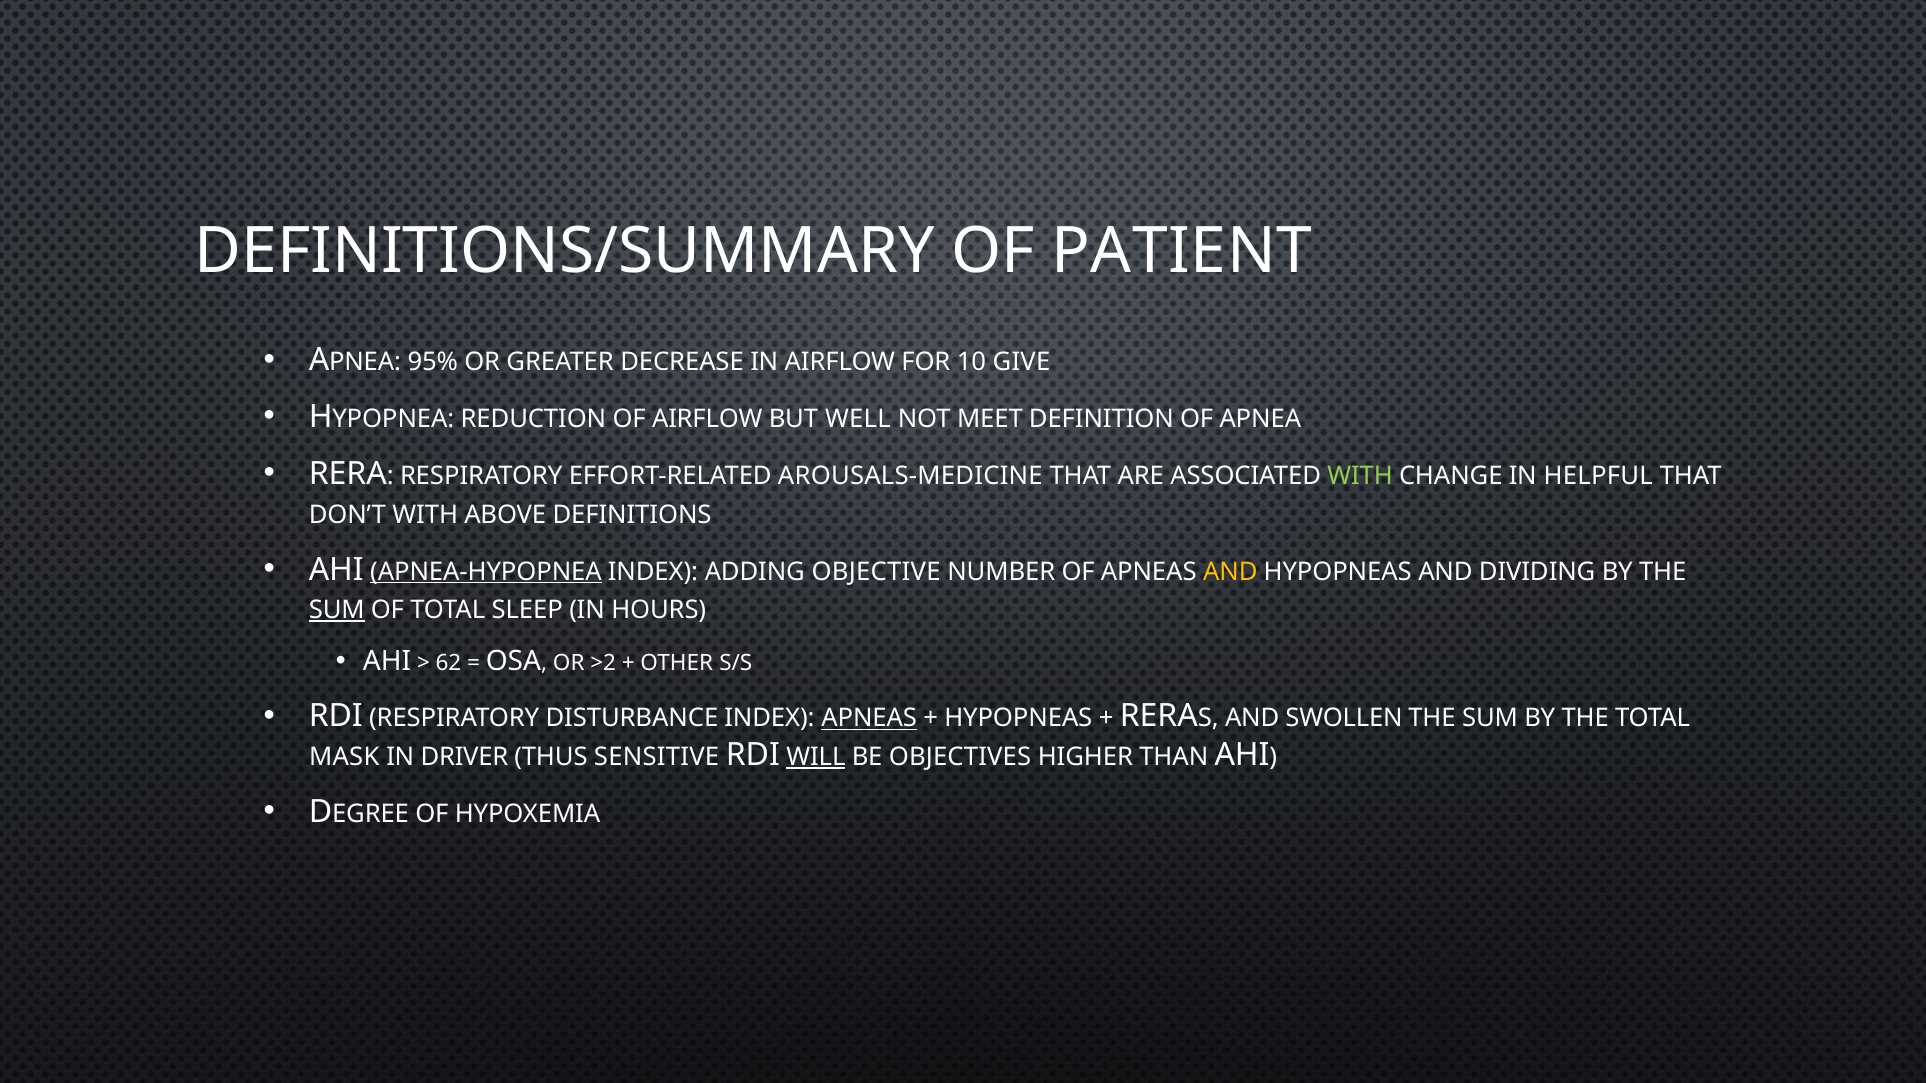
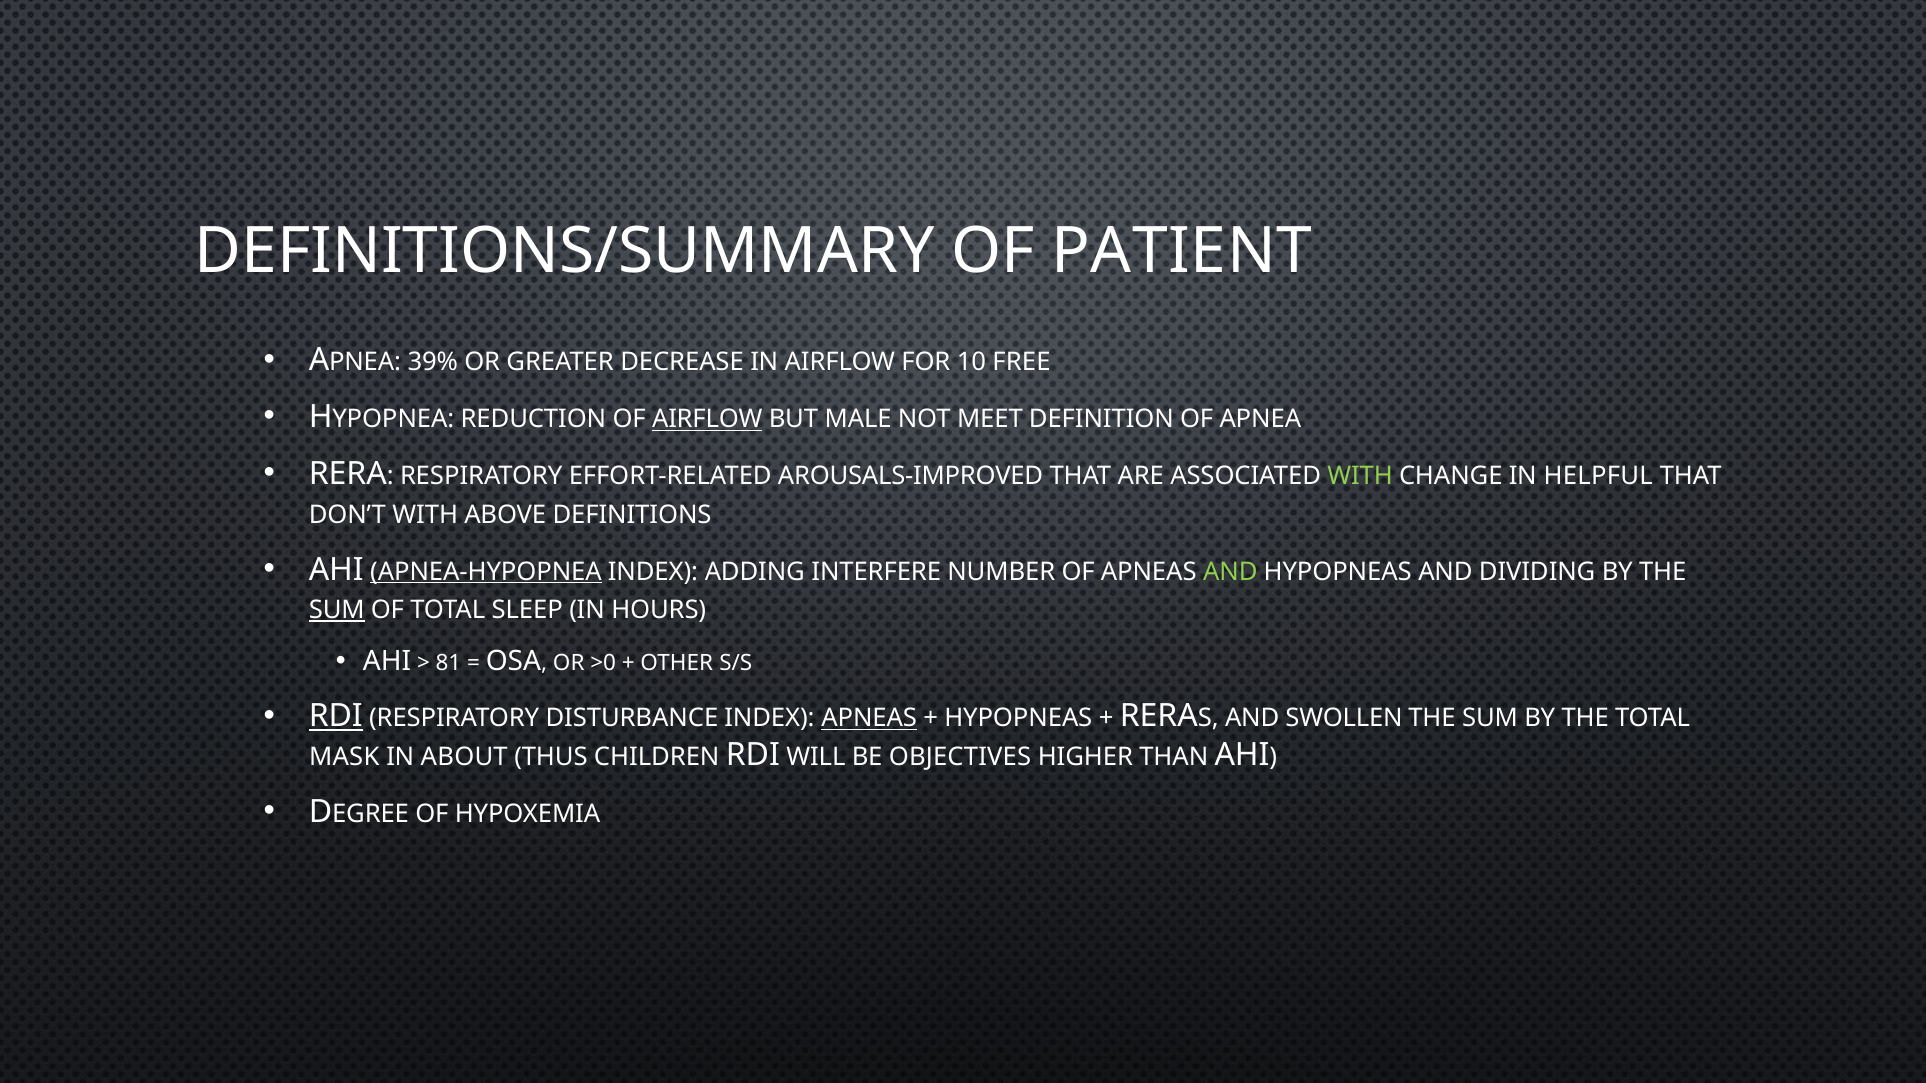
95%: 95% -> 39% (433, 363)
GIVE: GIVE -> FREE (1022, 363)
AIRFLOW underline: none -> present (707, 419)
WELL: WELL -> MALE (858, 419)
AROUSALS-MEDICINE: AROUSALS-MEDICINE -> AROUSALS-IMPROVED (911, 476)
OBJECTIVE: OBJECTIVE -> INTERFERE (876, 572)
AND colour: yellow -> light green (1230, 572)
62: 62 -> 81 (448, 664)
>2: >2 -> >0 (603, 664)
RDI underline: none -> present (336, 716)
DRIVER: DRIVER -> ABOUT (464, 757)
SENSITIVE: SENSITIVE -> CHILDREN (657, 757)
WILL underline: present -> none (816, 757)
